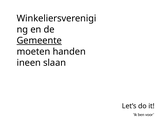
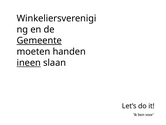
ineen underline: none -> present (29, 63)
